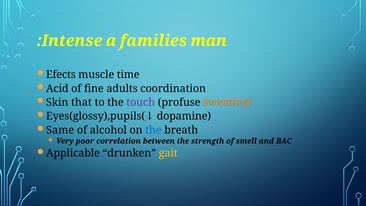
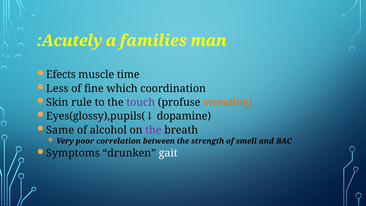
Intense: Intense -> Acutely (72, 41)
Acid: Acid -> Less (57, 88)
adults: adults -> which (122, 88)
that: that -> rule (82, 102)
the colour: blue -> purple (153, 130)
Applicable: Applicable -> Symptoms (73, 153)
gait colour: yellow -> white (168, 153)
